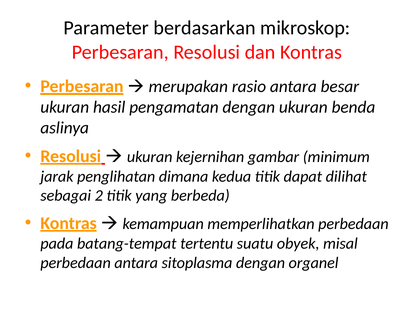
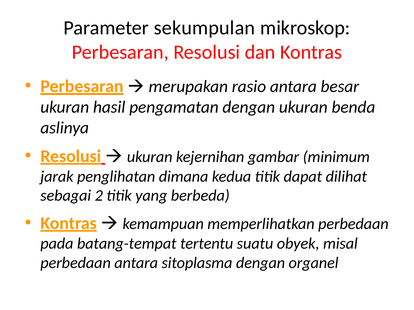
berdasarkan: berdasarkan -> sekumpulan (204, 28)
